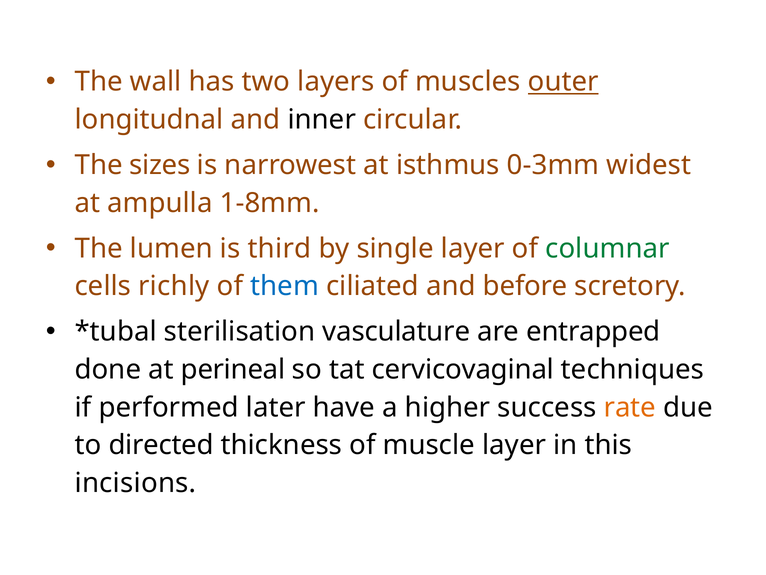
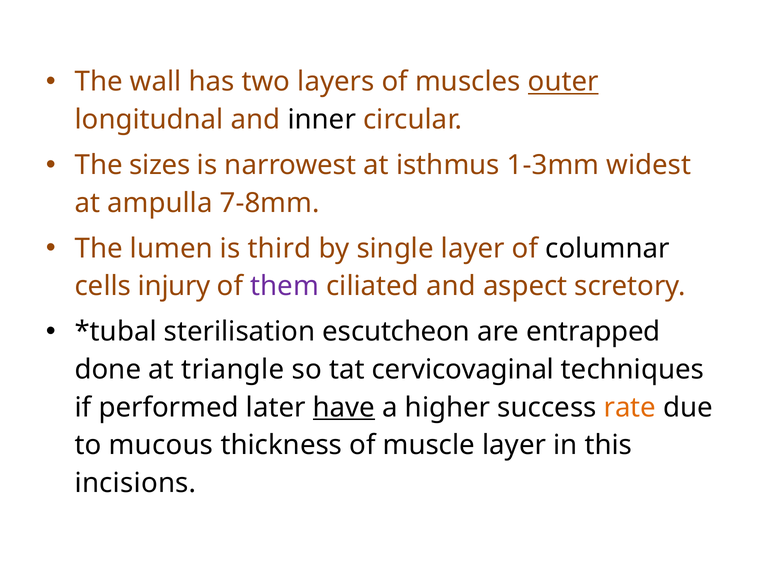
0-3mm: 0-3mm -> 1-3mm (553, 165)
1-8mm: 1-8mm -> 7-8mm (270, 203)
columnar colour: green -> black (607, 248)
richly: richly -> injury (174, 286)
them colour: blue -> purple (285, 286)
before: before -> aspect (525, 286)
vasculature: vasculature -> escutcheon (396, 331)
perineal: perineal -> triangle (233, 369)
have underline: none -> present (344, 407)
directed: directed -> mucous (161, 445)
